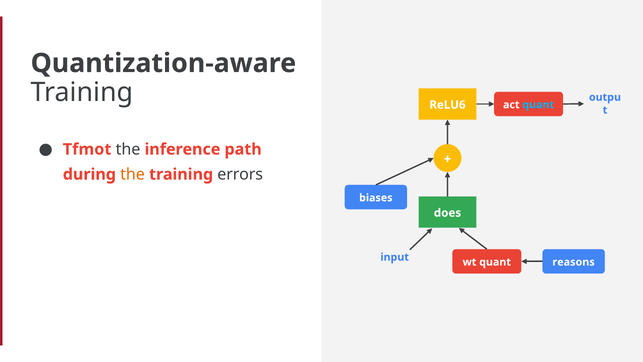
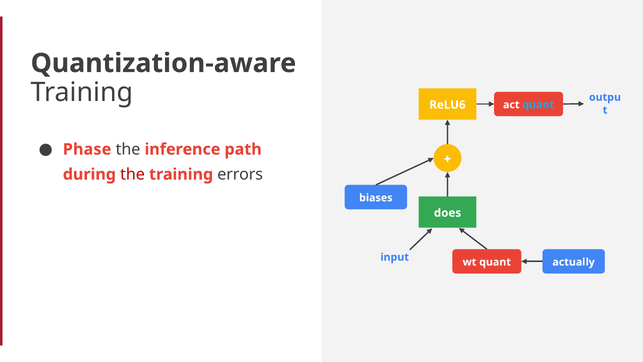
Tfmot: Tfmot -> Phase (87, 149)
the colour: orange -> red (133, 174)
reasons: reasons -> actually (574, 262)
